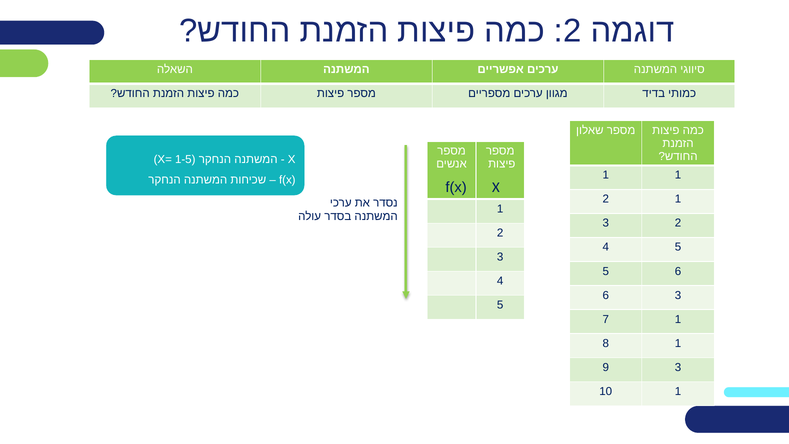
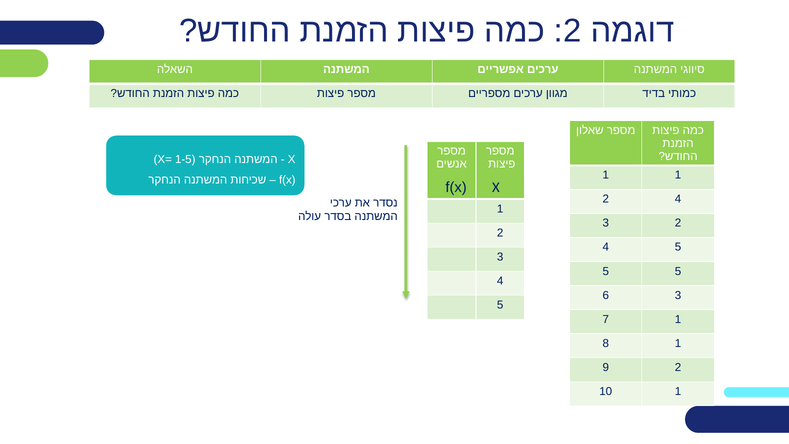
1: 1 -> 4 (678, 199)
6: 6 -> 5 (678, 271)
9 3: 3 -> 2 (678, 367)
